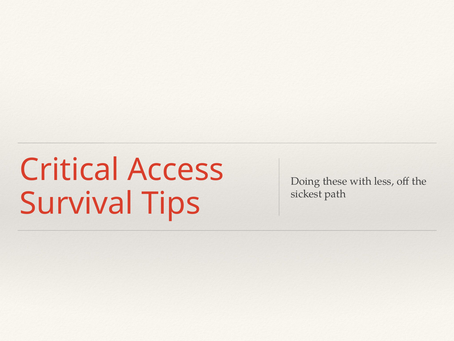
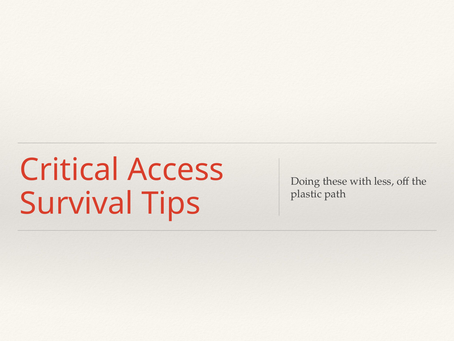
sickest: sickest -> plastic (306, 194)
